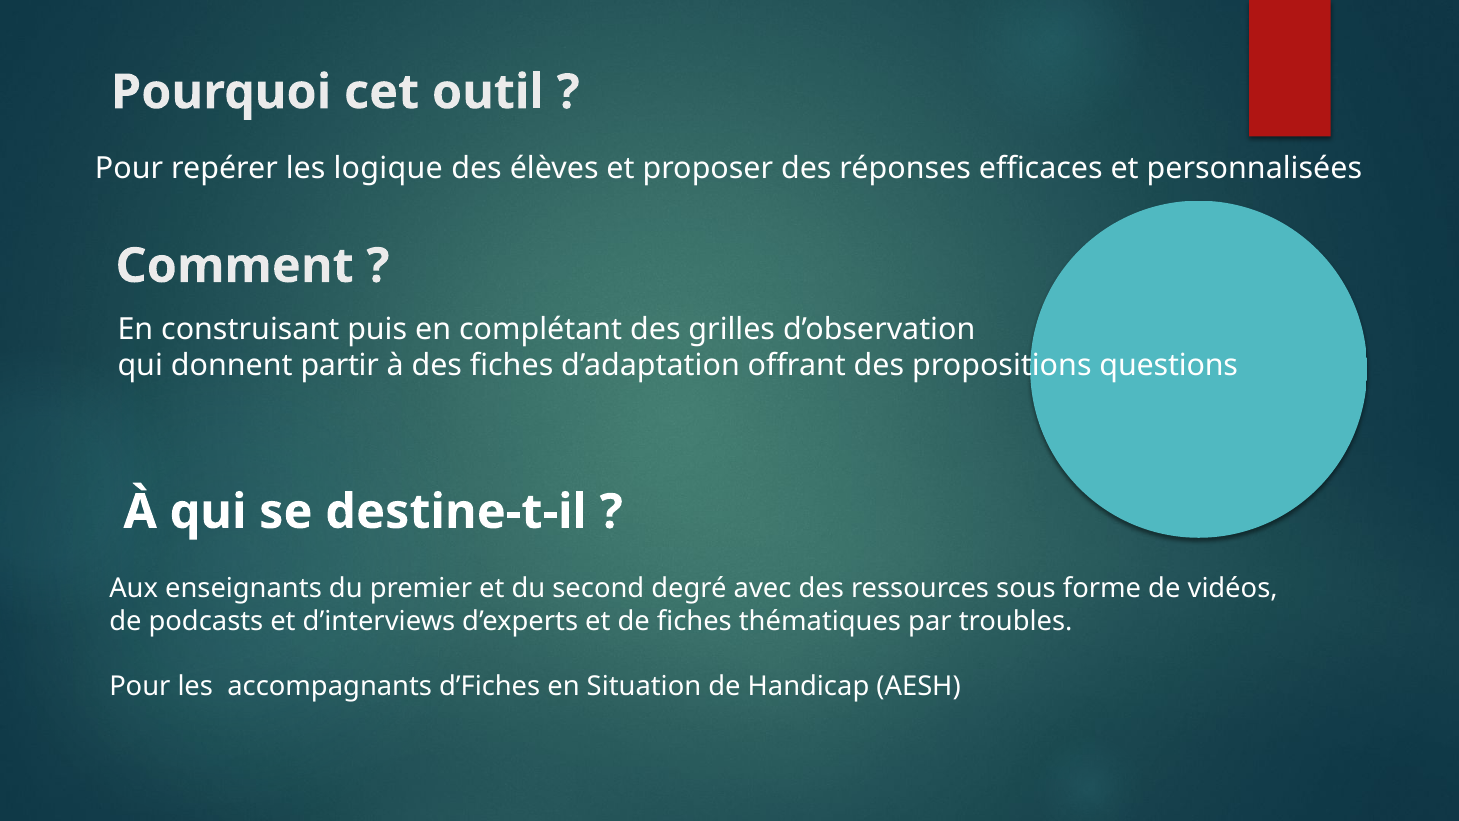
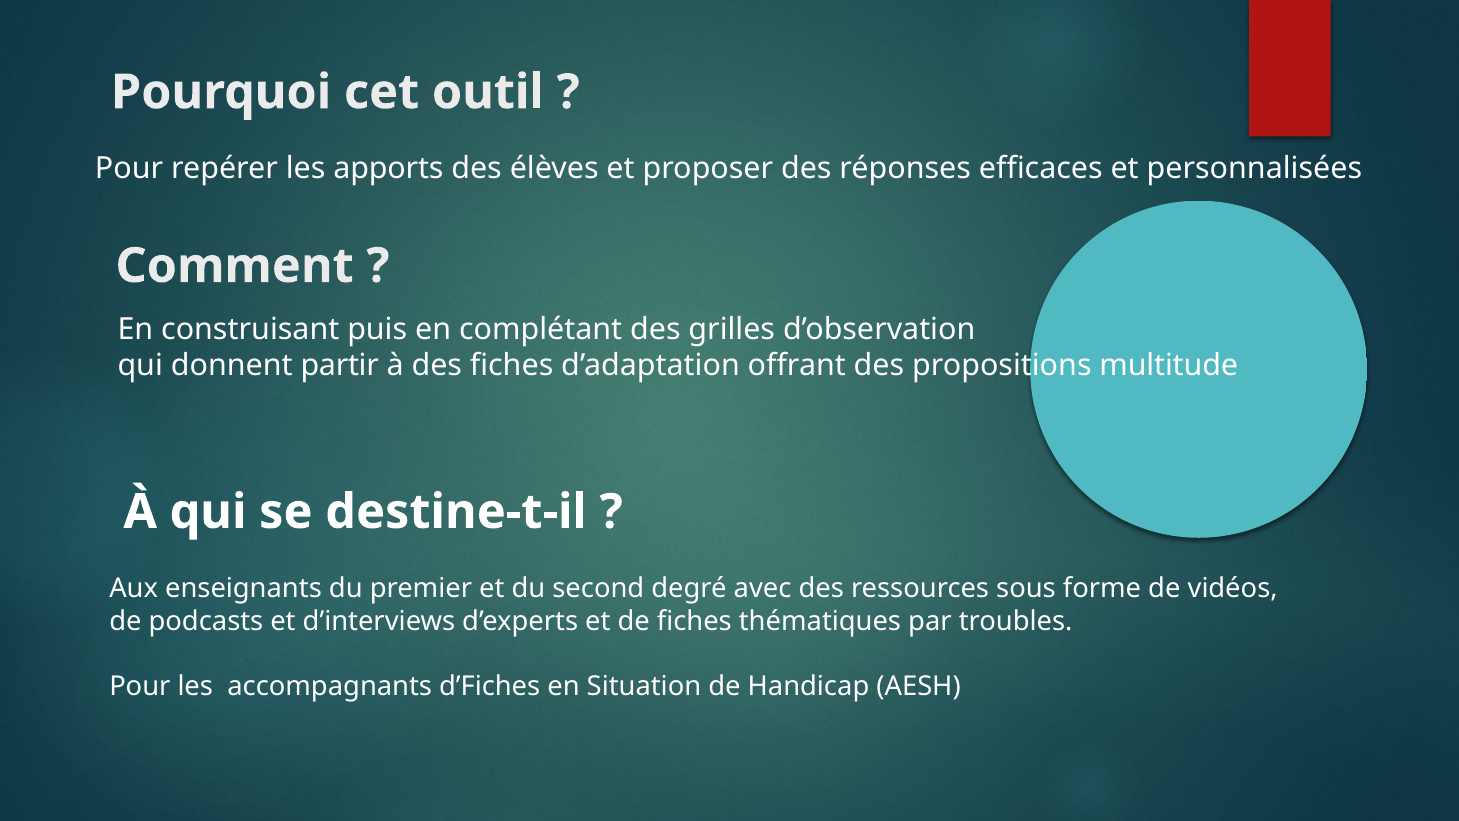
logique: logique -> apports (388, 169)
questions: questions -> multitude (1169, 366)
